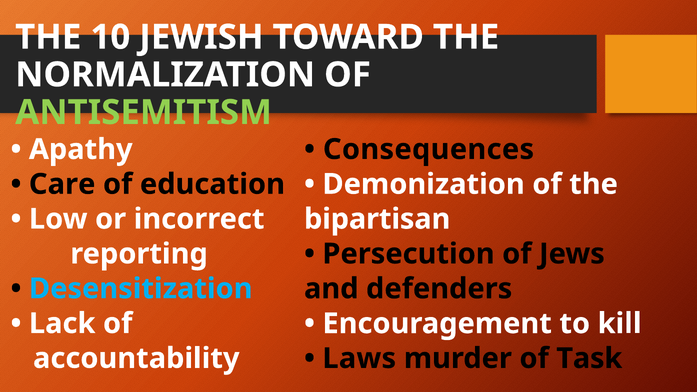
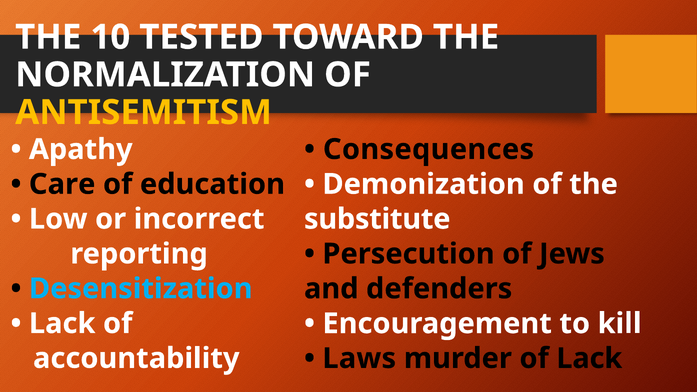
JEWISH: JEWISH -> TESTED (201, 37)
ANTISEMITISM colour: light green -> yellow (144, 113)
bipartisan: bipartisan -> substitute (377, 219)
of Task: Task -> Lack (589, 358)
